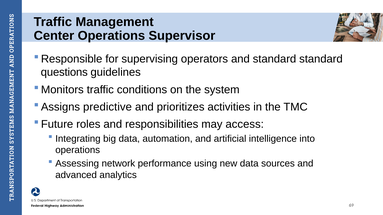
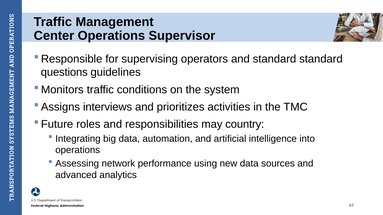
predictive: predictive -> interviews (108, 107)
access: access -> country (245, 125)
